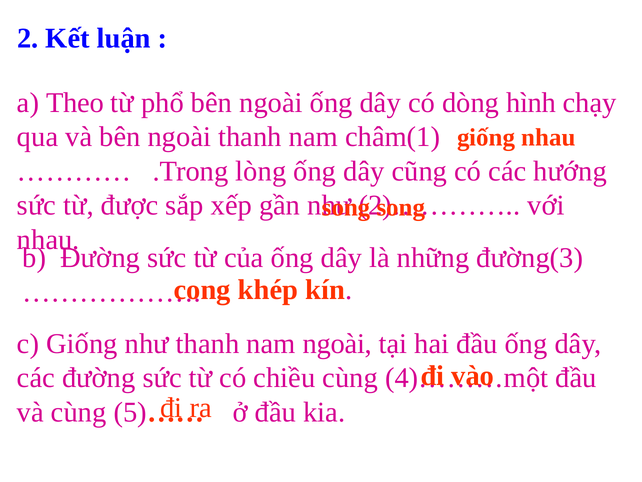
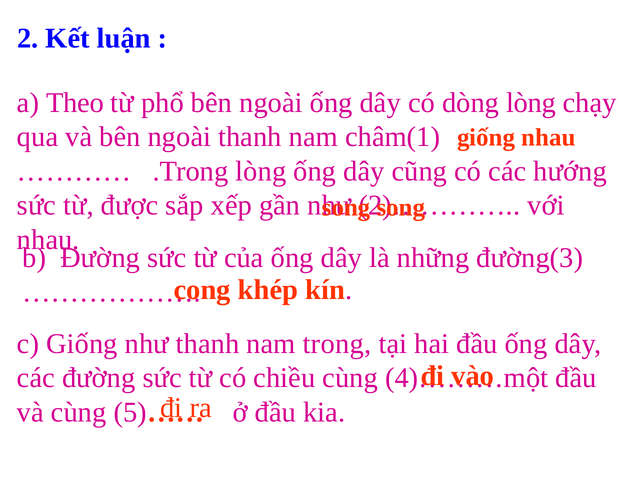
dòng hình: hình -> lòng (531, 103)
nam ngoài: ngoài -> trong (337, 343)
